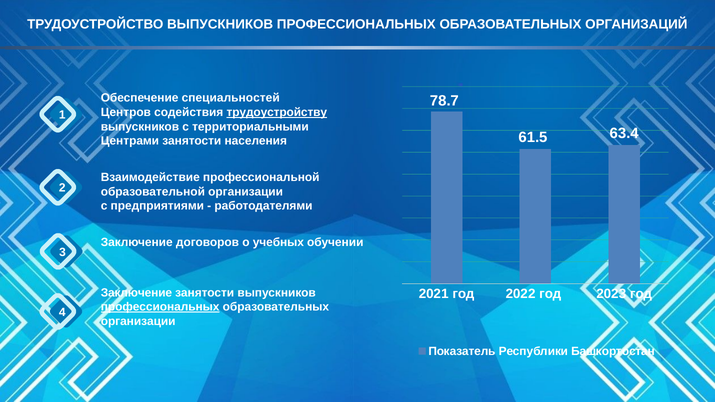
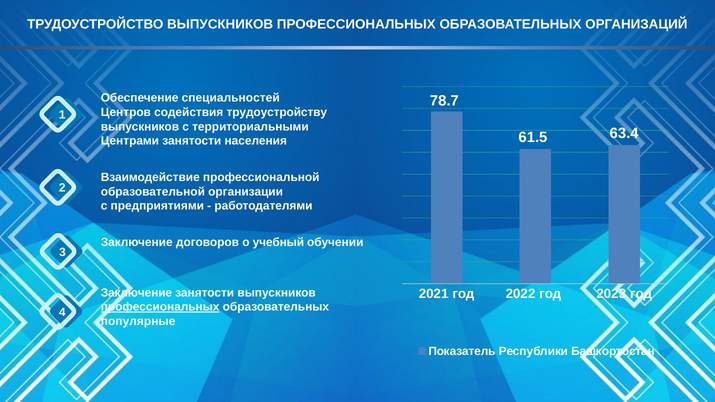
трудоустройству underline: present -> none (277, 112)
учебных: учебных -> учебный (278, 242)
организации: организации -> популярные (138, 321)
